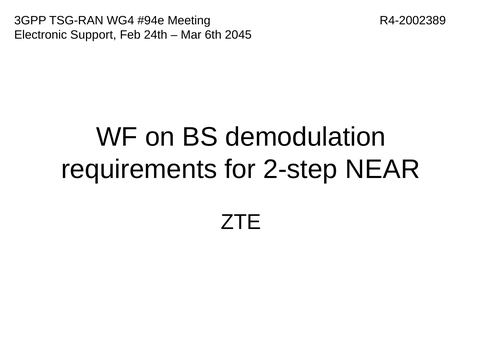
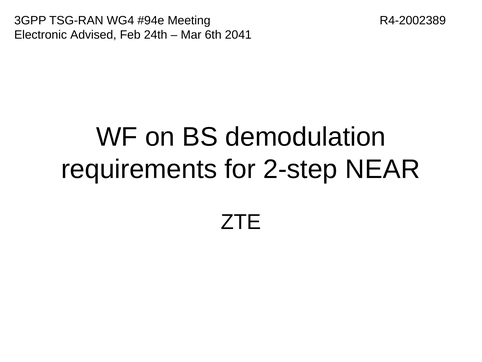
Support: Support -> Advised (93, 35)
2045: 2045 -> 2041 (238, 35)
